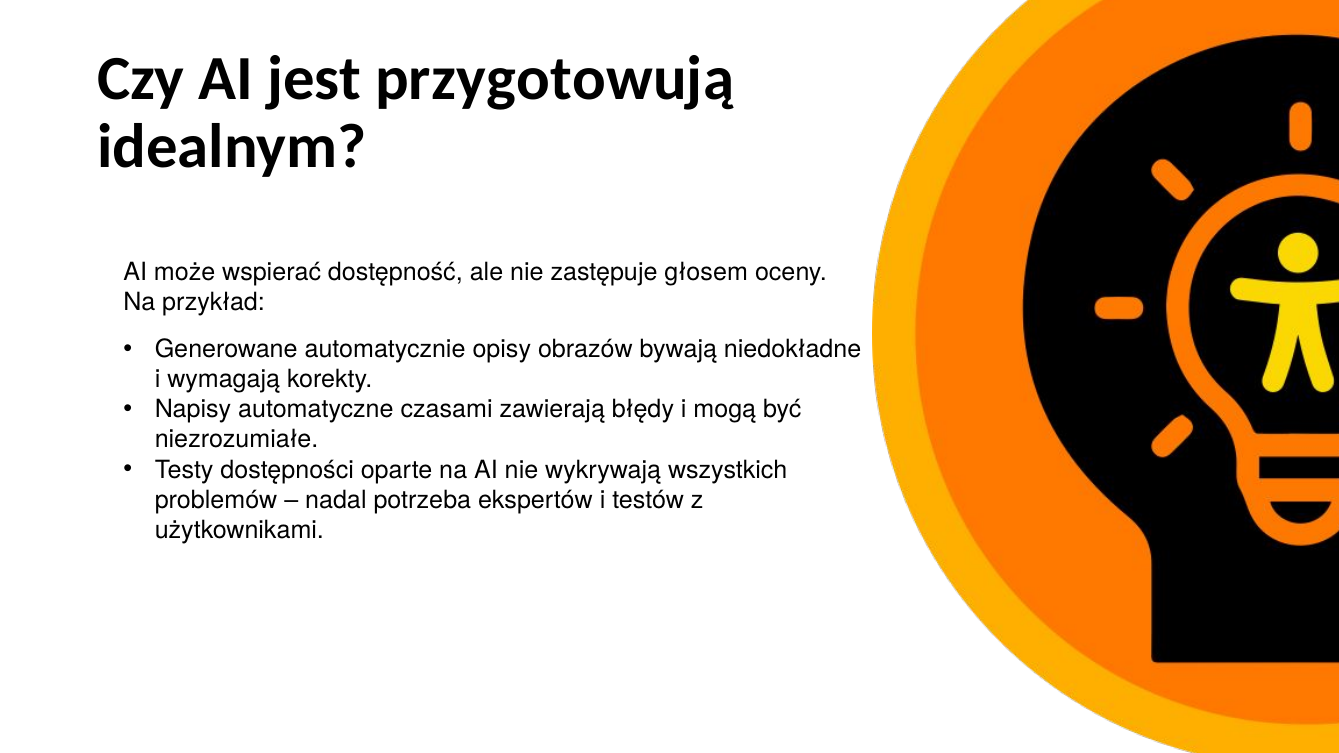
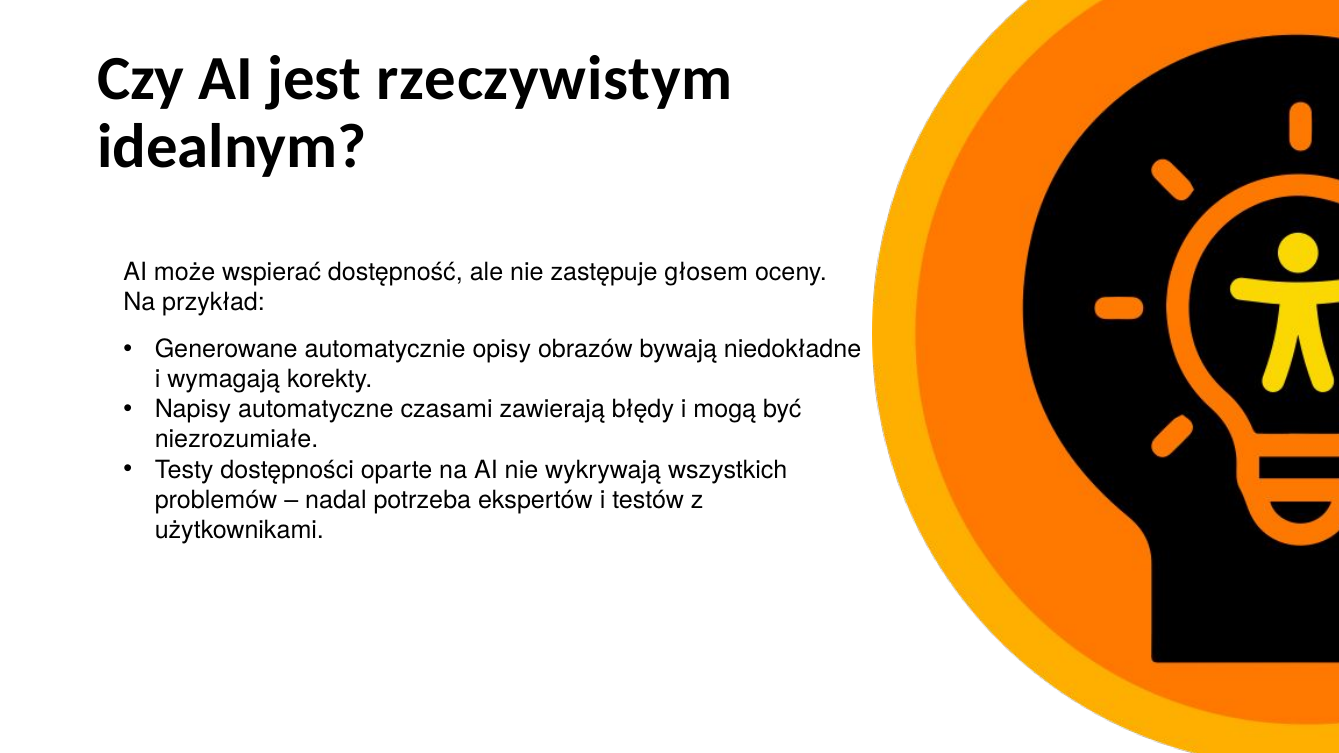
przygotowują: przygotowują -> rzeczywistym (554, 79)
